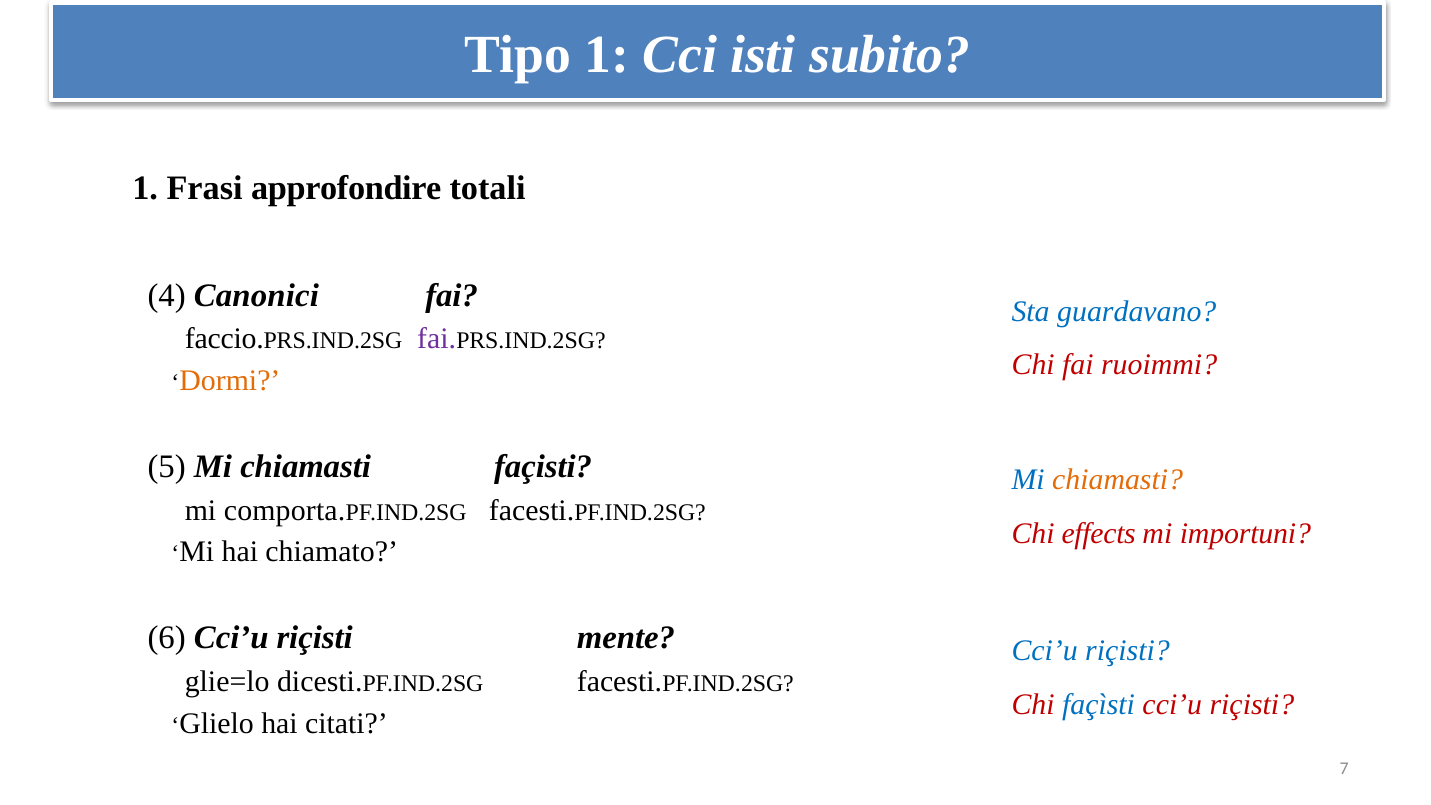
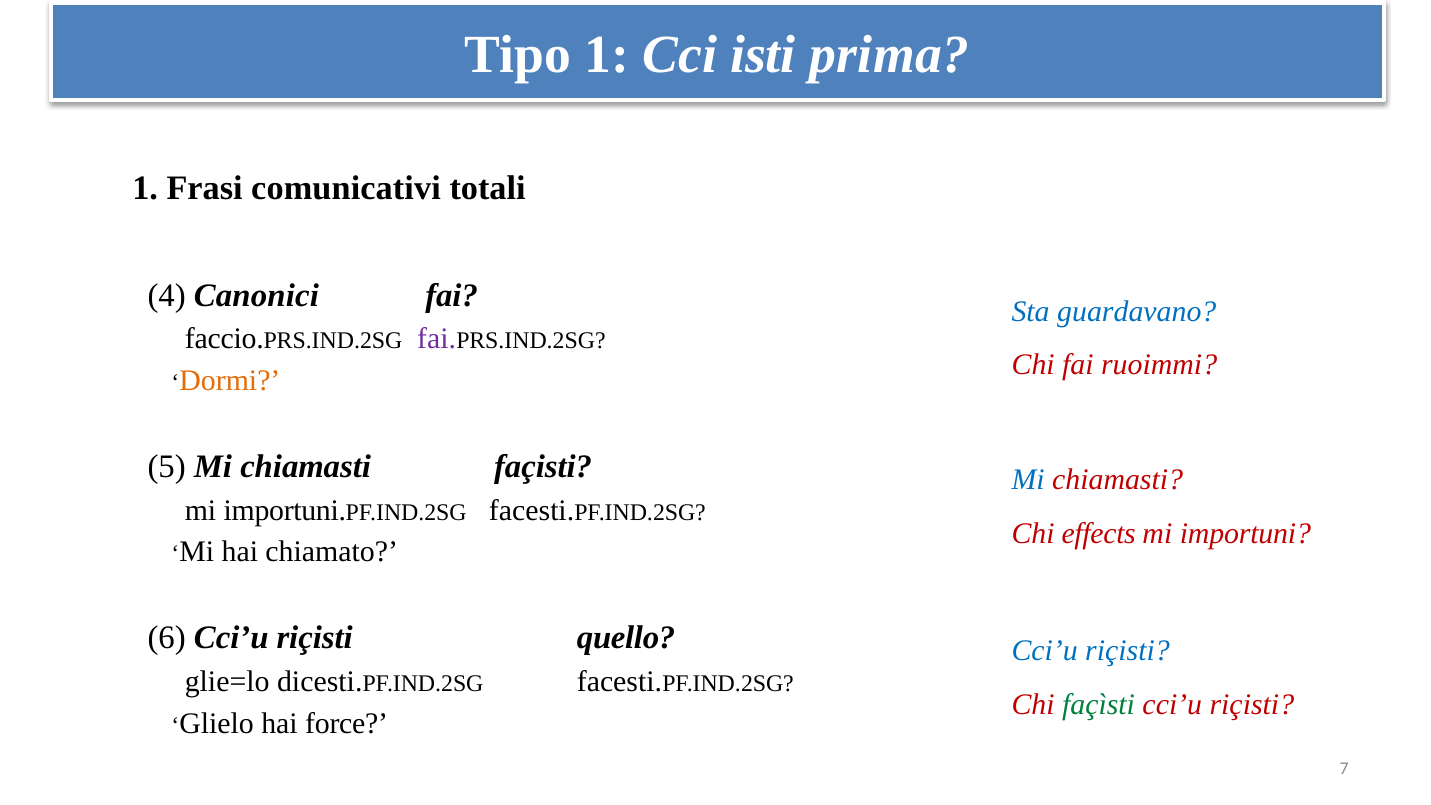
subito: subito -> prima (889, 55)
approfondire: approfondire -> comunicativi (346, 188)
chiamasti colour: orange -> red (1118, 480)
comporta: comporta -> importuni (285, 510)
mente: mente -> quello (626, 638)
façìsti colour: blue -> green (1099, 705)
citati: citati -> force (347, 723)
